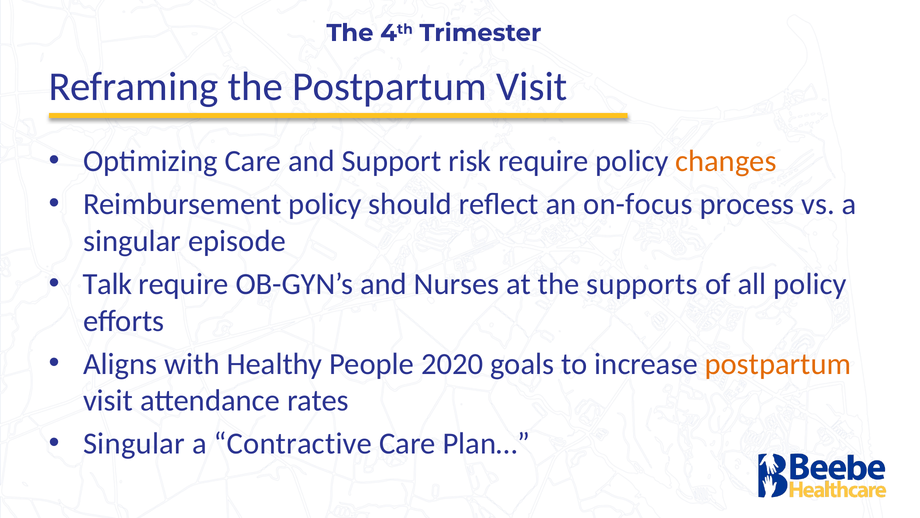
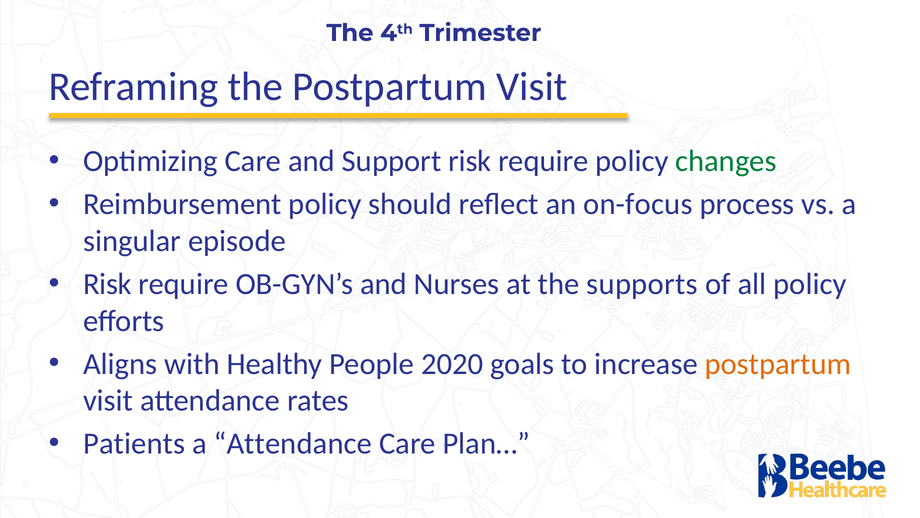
changes colour: orange -> green (726, 161)
Talk: Talk -> Risk (107, 284)
Singular: Singular -> Patients (134, 443)
a Contractive: Contractive -> Attendance (293, 443)
